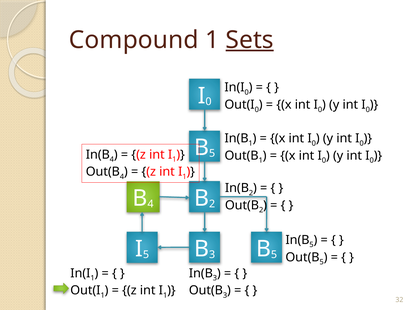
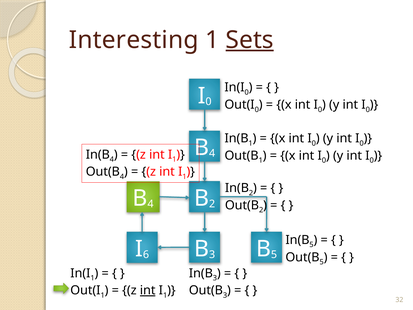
Compound: Compound -> Interesting (134, 40)
5: 5 -> 4 (212, 153)
5: 5 -> 6 (146, 254)
int underline: none -> present (148, 290)
